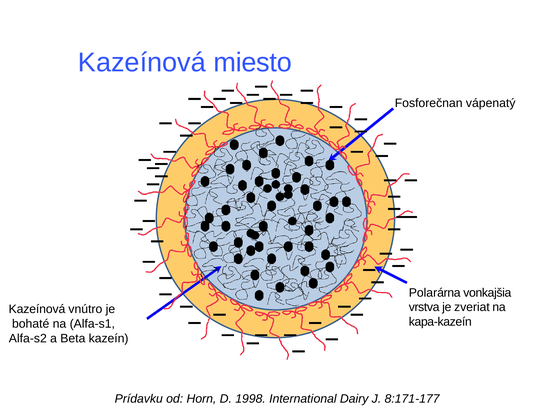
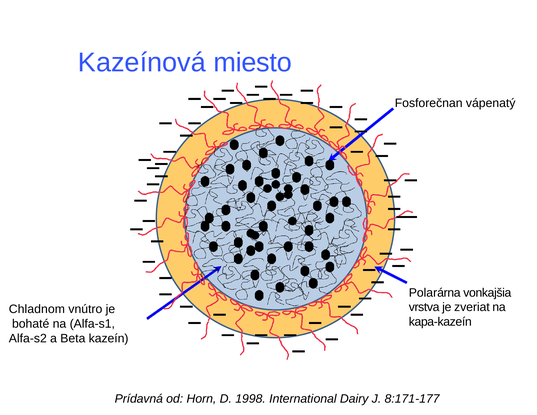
Kazeínová: Kazeínová -> Chladnom (37, 309)
Prídavku: Prídavku -> Prídavná (139, 399)
